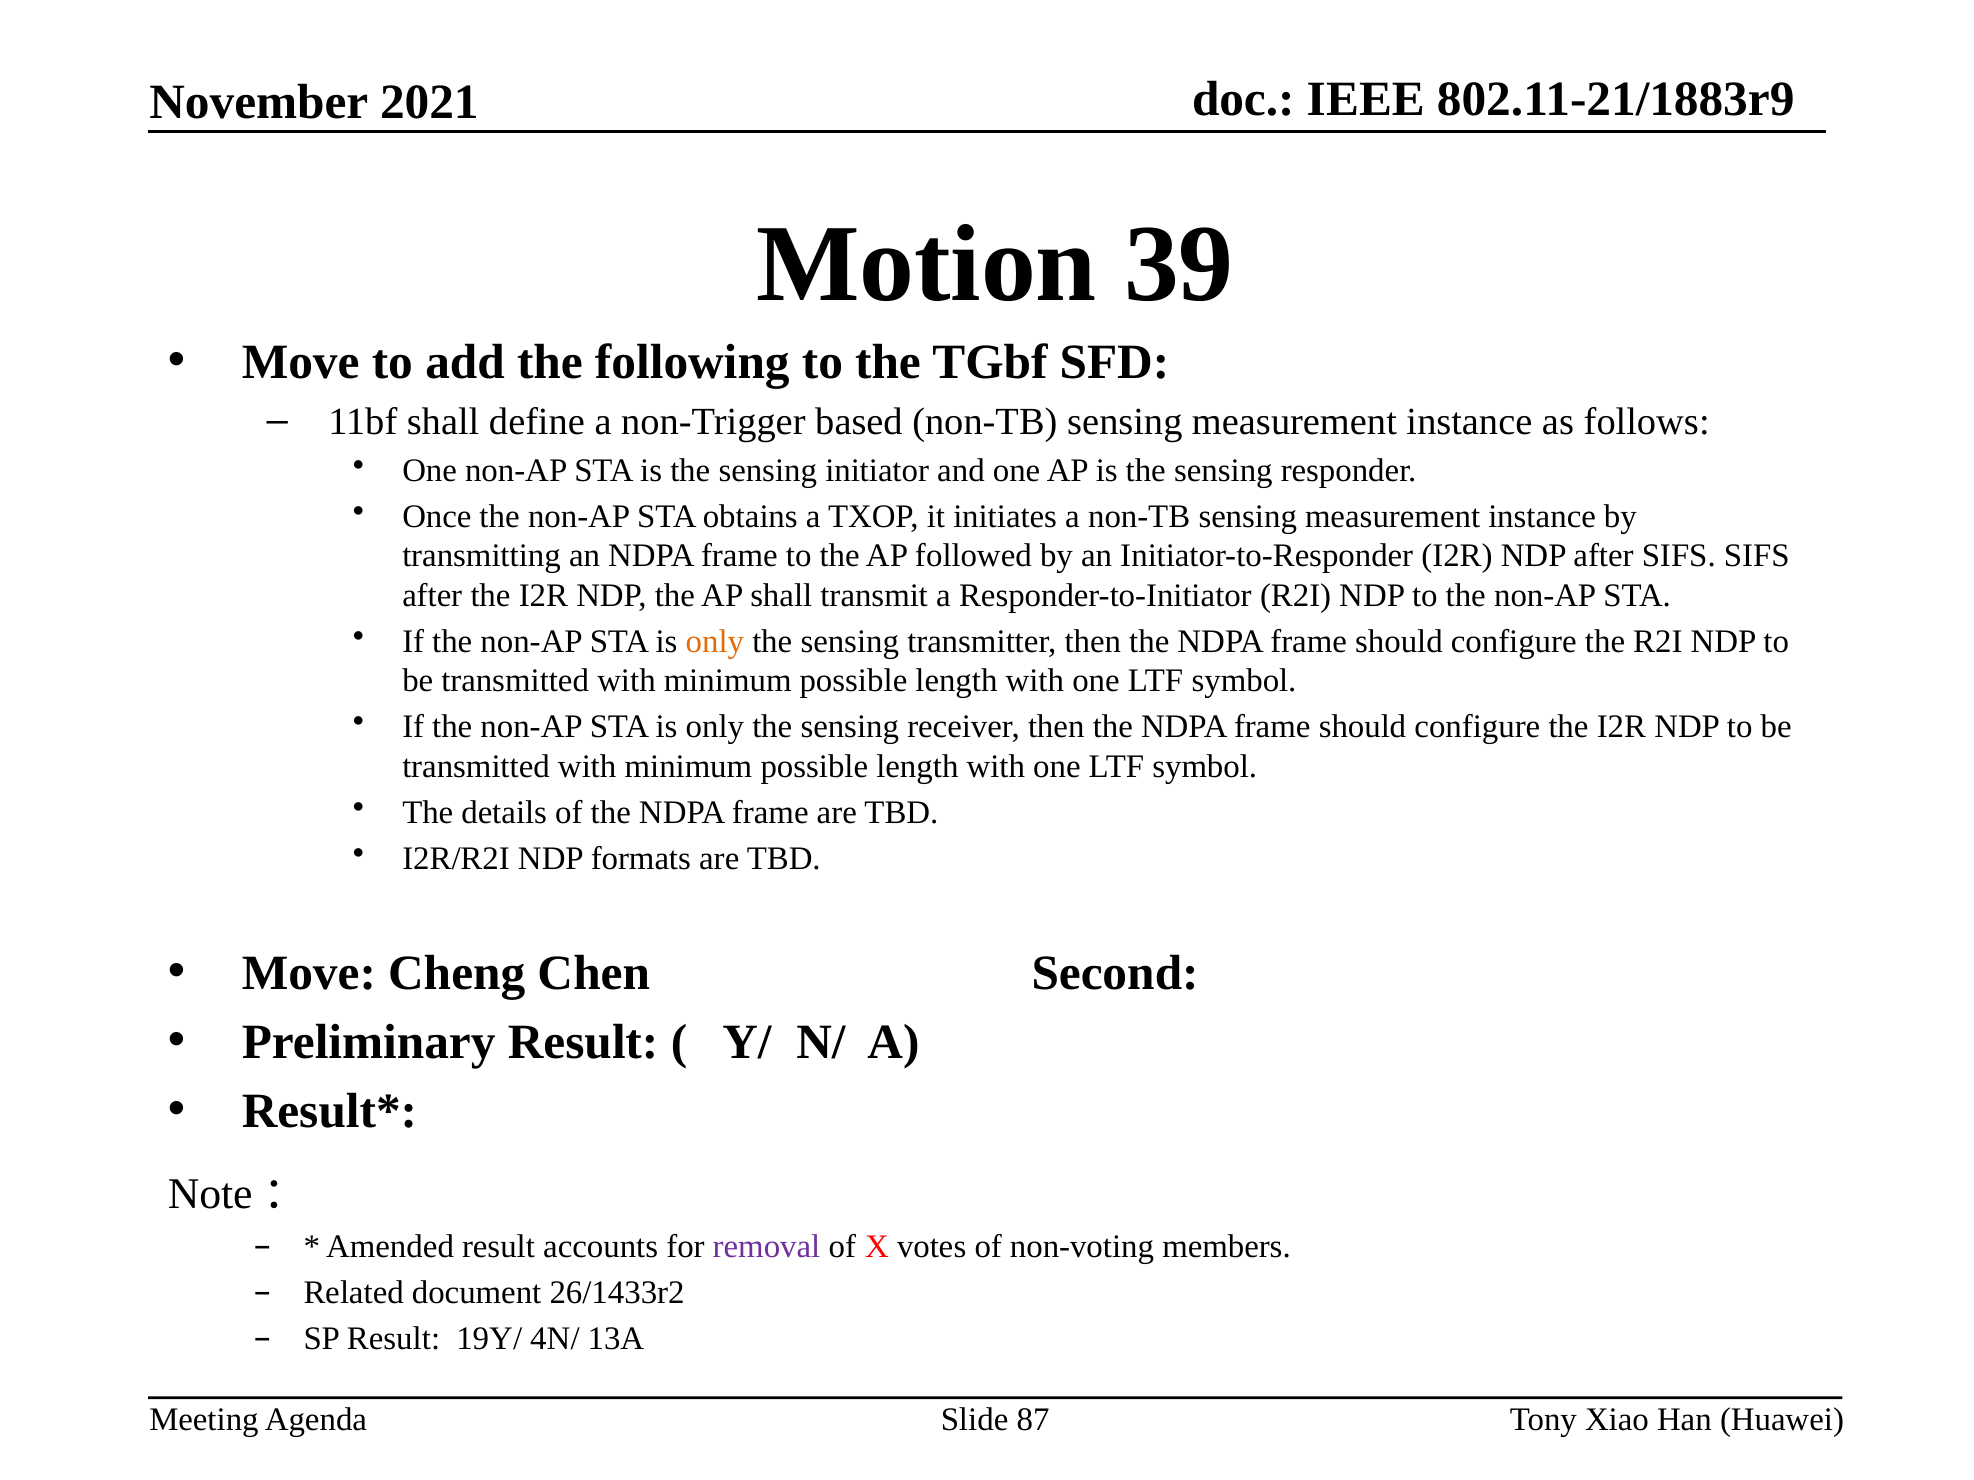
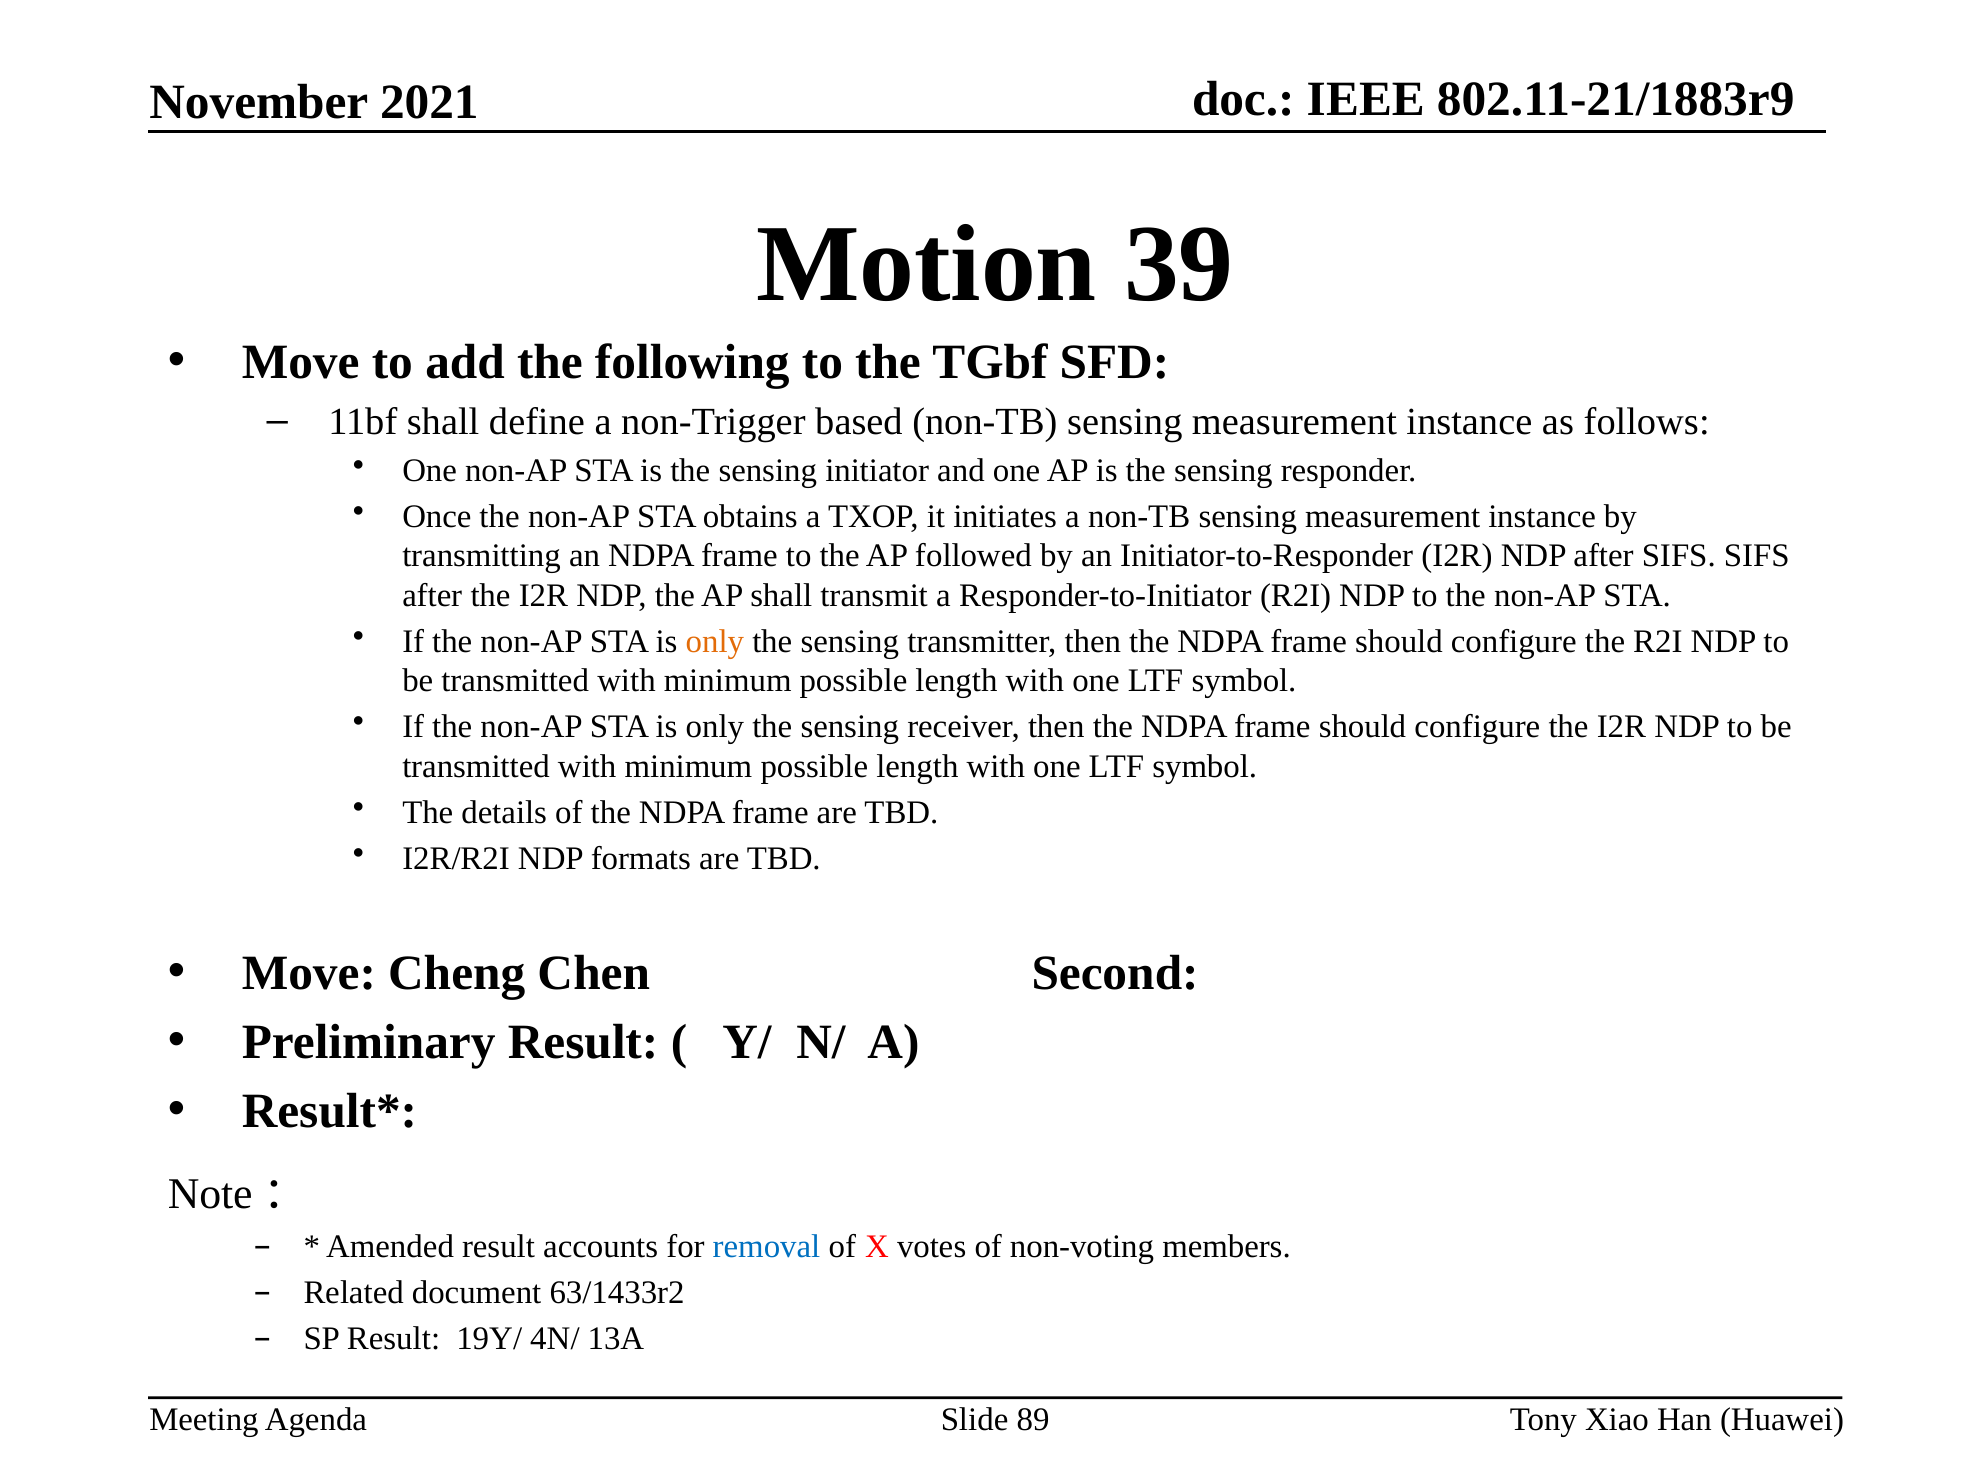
removal colour: purple -> blue (767, 1247)
26/1433r2: 26/1433r2 -> 63/1433r2 (617, 1293)
87: 87 -> 89 (1033, 1420)
